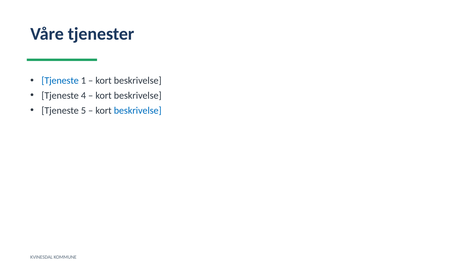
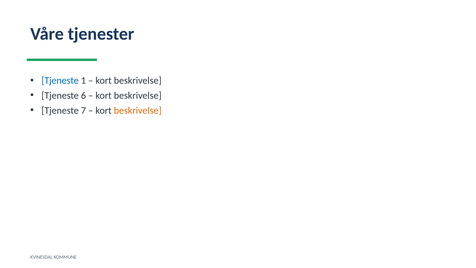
4: 4 -> 6 (83, 96)
5: 5 -> 7 (83, 110)
beskrivelse colour: blue -> orange (138, 110)
